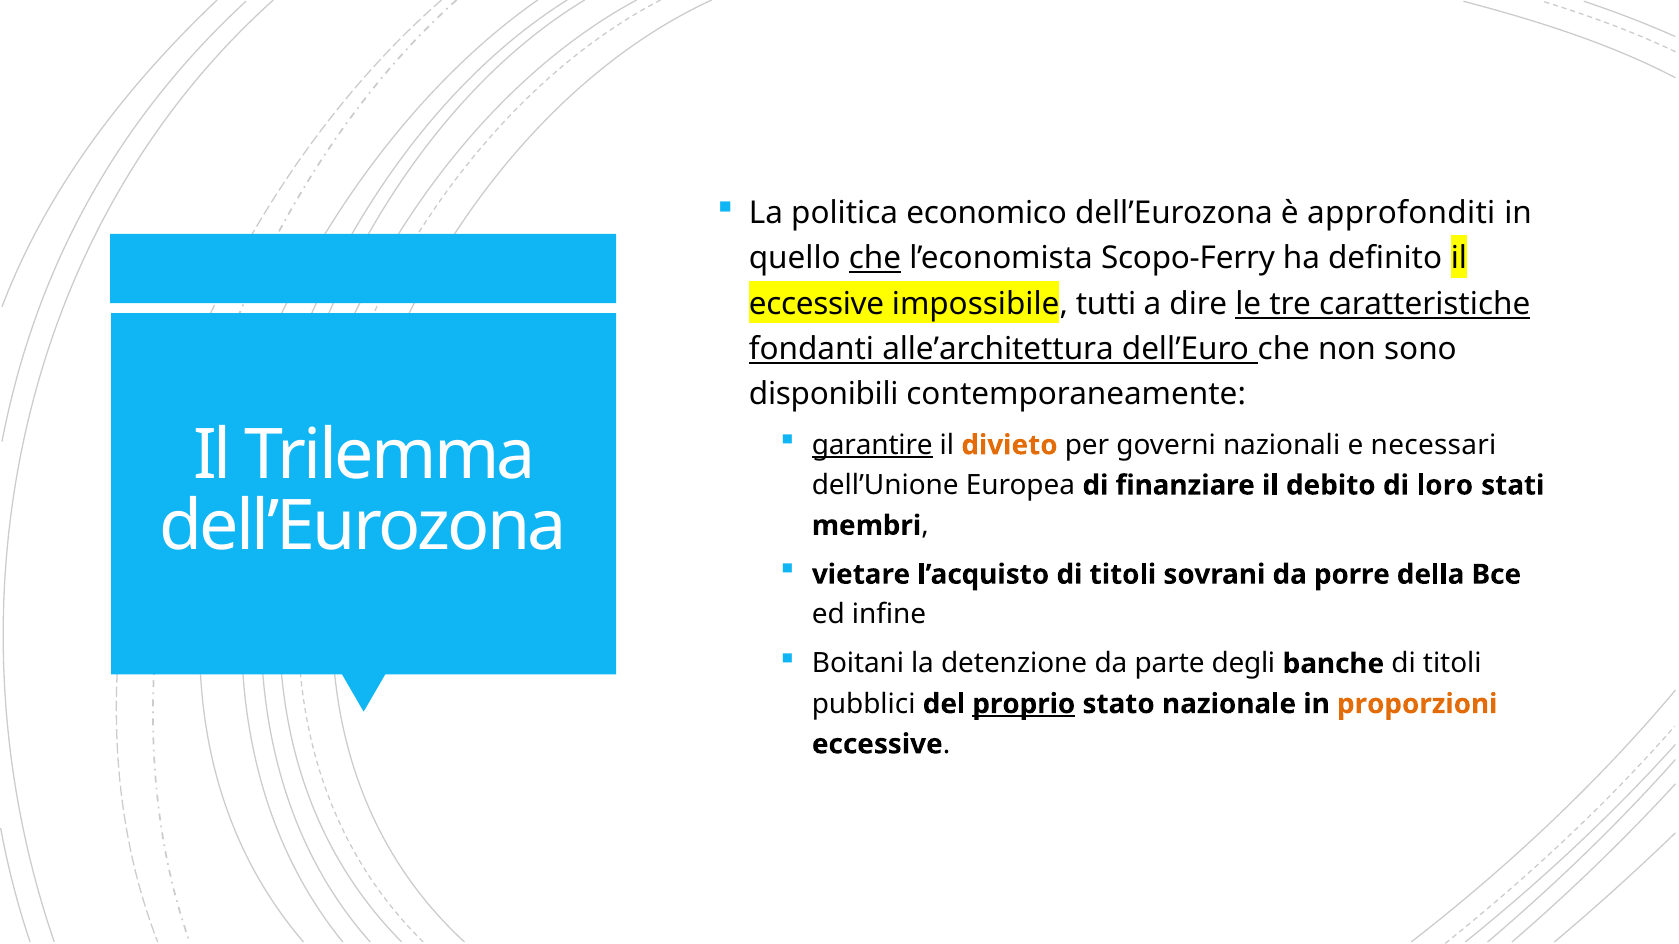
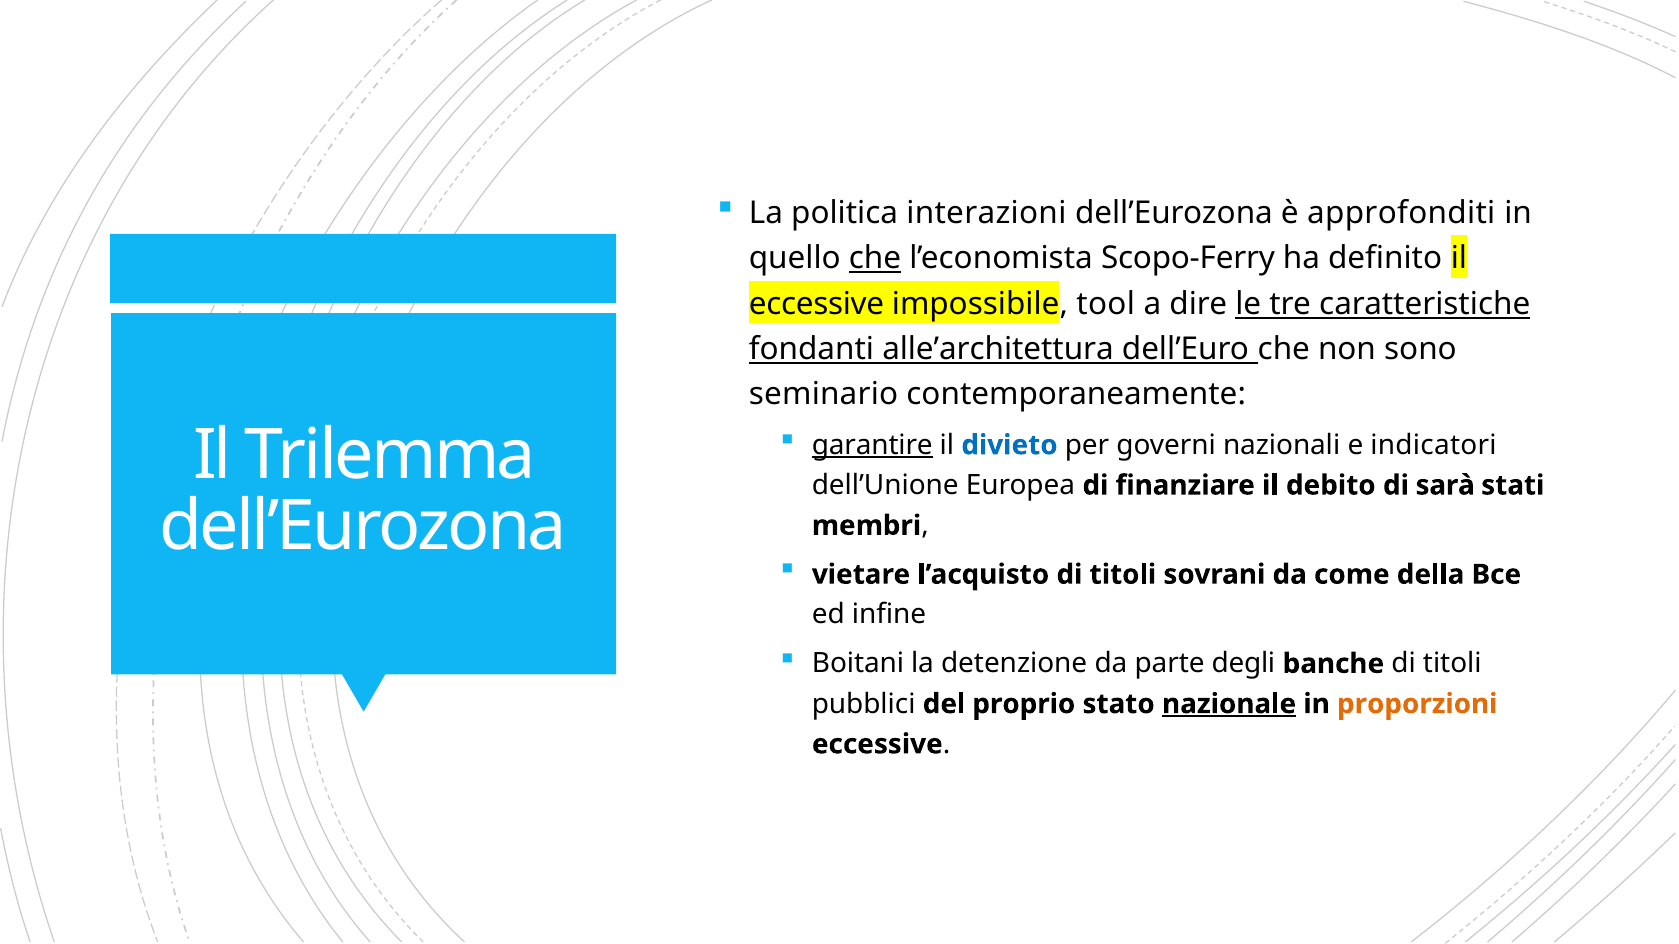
economico: economico -> interazioni (986, 213)
tutti: tutti -> tool (1106, 304)
disponibili: disponibili -> seminario (824, 394)
divieto colour: orange -> blue (1010, 445)
necessari: necessari -> indicatori (1434, 445)
loro: loro -> sarà (1445, 486)
porre: porre -> come (1352, 575)
proprio underline: present -> none (1024, 704)
nazionale underline: none -> present (1229, 704)
